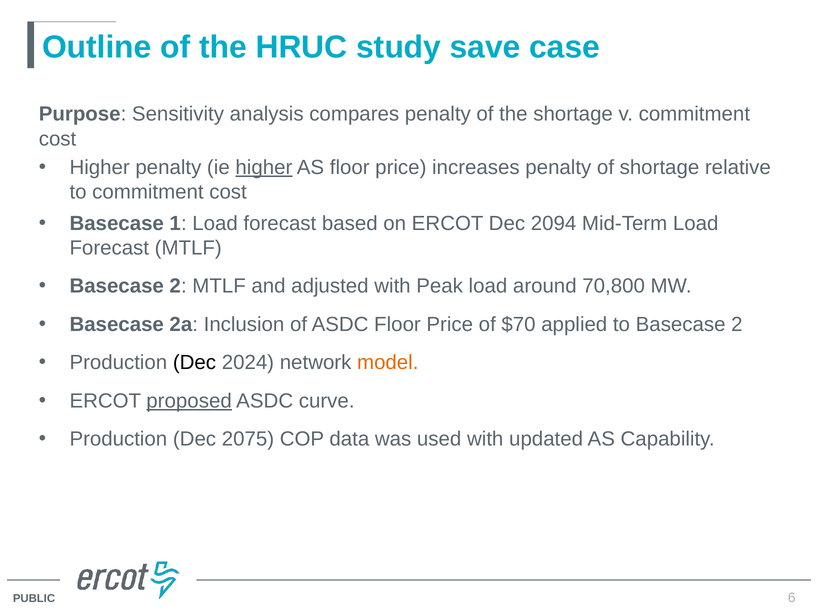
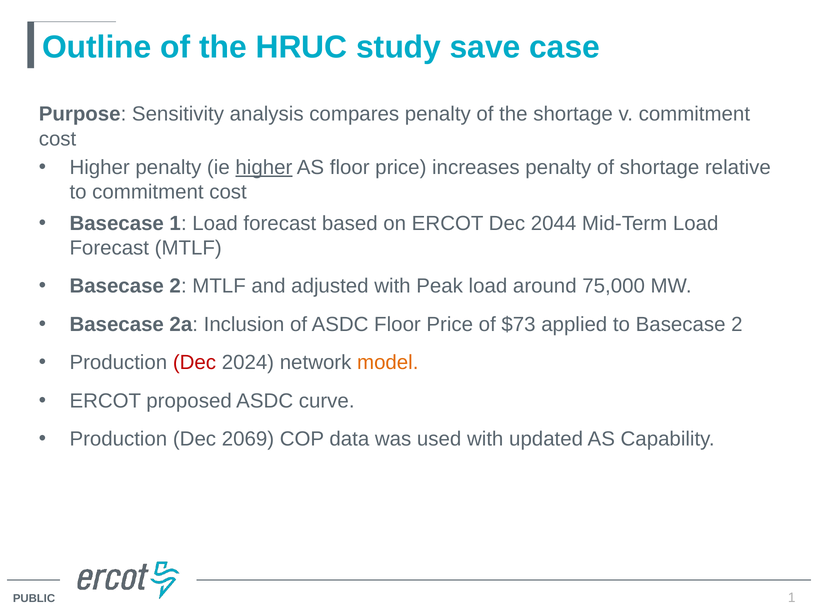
2094: 2094 -> 2044 (554, 223)
70,800: 70,800 -> 75,000 (614, 286)
$70: $70 -> $73 (519, 325)
Dec colour: black -> red (194, 363)
proposed underline: present -> none (189, 401)
2075: 2075 -> 2069 (248, 439)
6: 6 -> 1 (792, 598)
